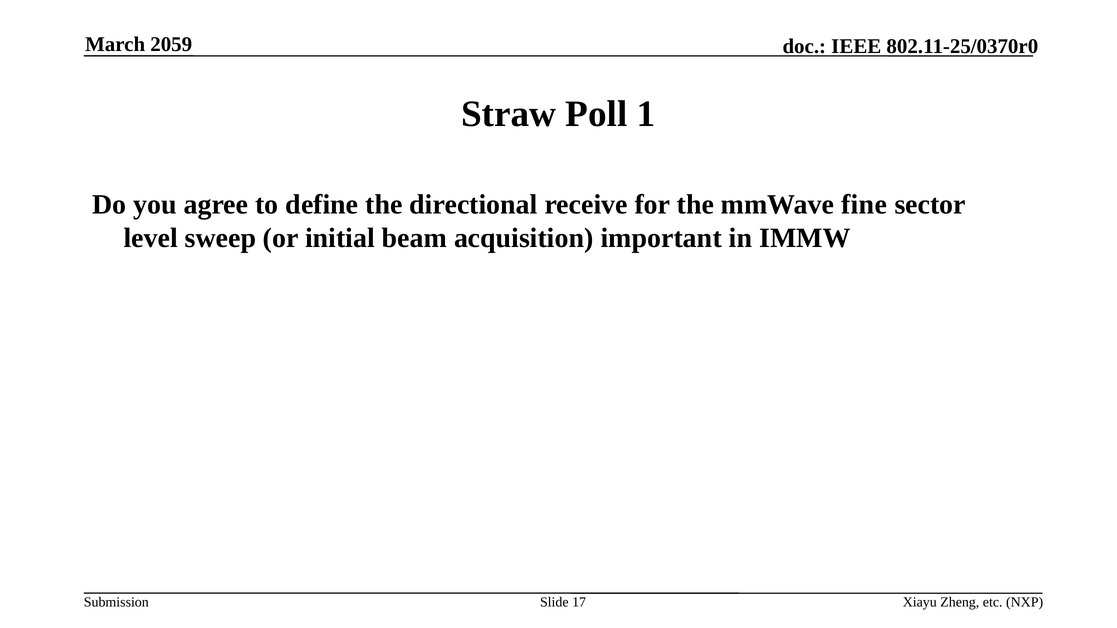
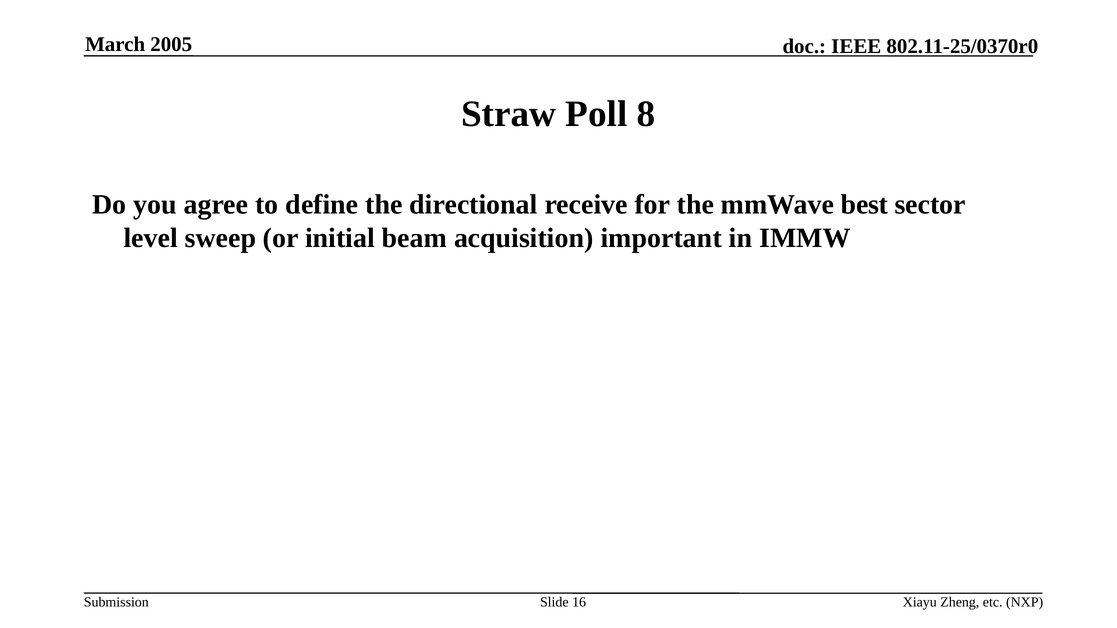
2059: 2059 -> 2005 (171, 44)
1: 1 -> 8 (646, 114)
fine: fine -> best (864, 204)
17: 17 -> 16 (579, 603)
